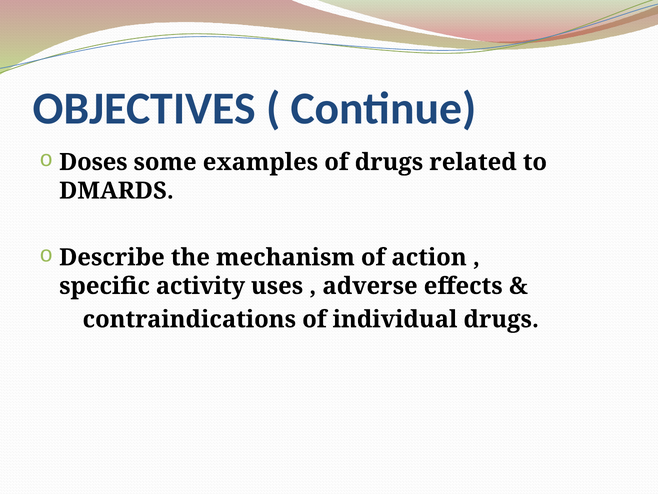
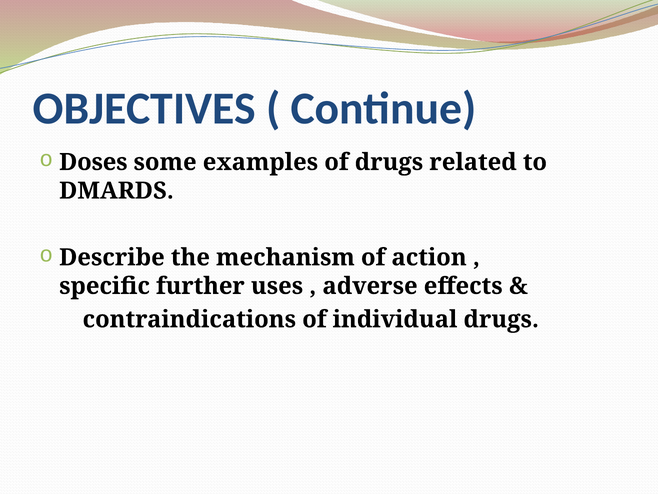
activity: activity -> further (200, 286)
